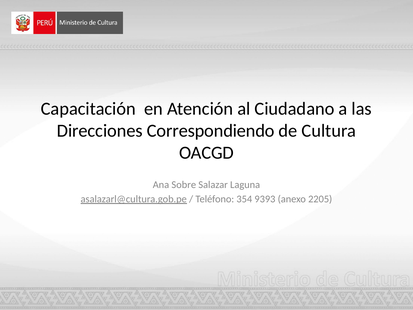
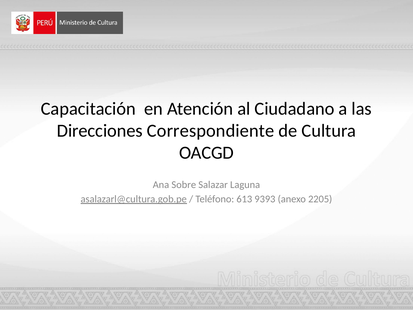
Correspondiendo: Correspondiendo -> Correspondiente (211, 131)
354: 354 -> 613 (244, 199)
